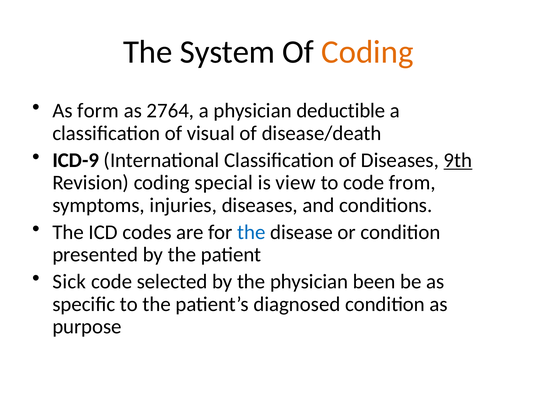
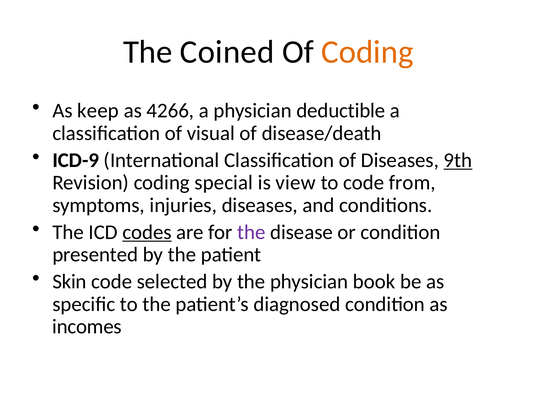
System: System -> Coined (227, 52)
form: form -> keep (98, 111)
2764: 2764 -> 4266 (170, 111)
codes underline: none -> present (147, 232)
the colour: blue -> purple (251, 232)
Sick: Sick -> Skin (69, 281)
been: been -> book (374, 281)
purpose: purpose -> incomes (87, 327)
